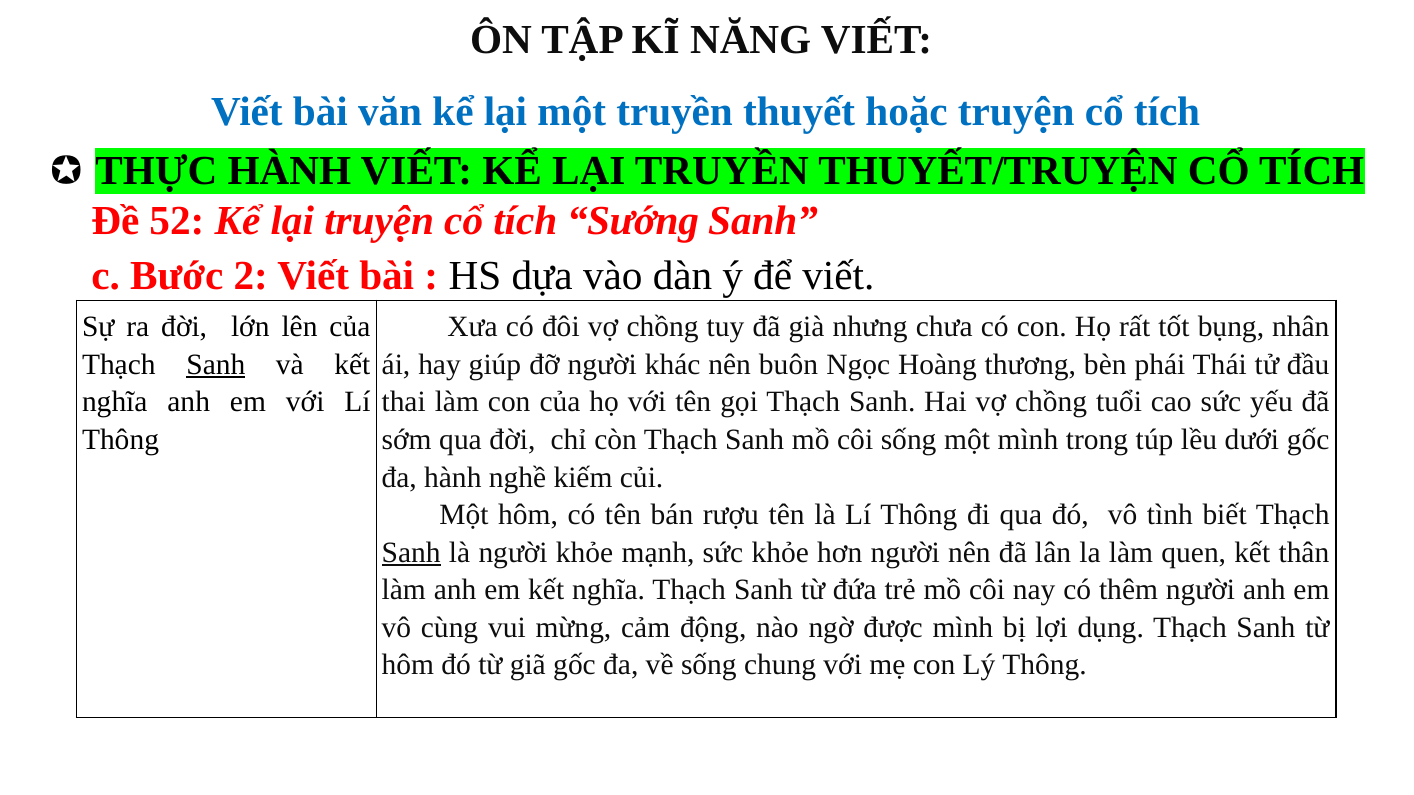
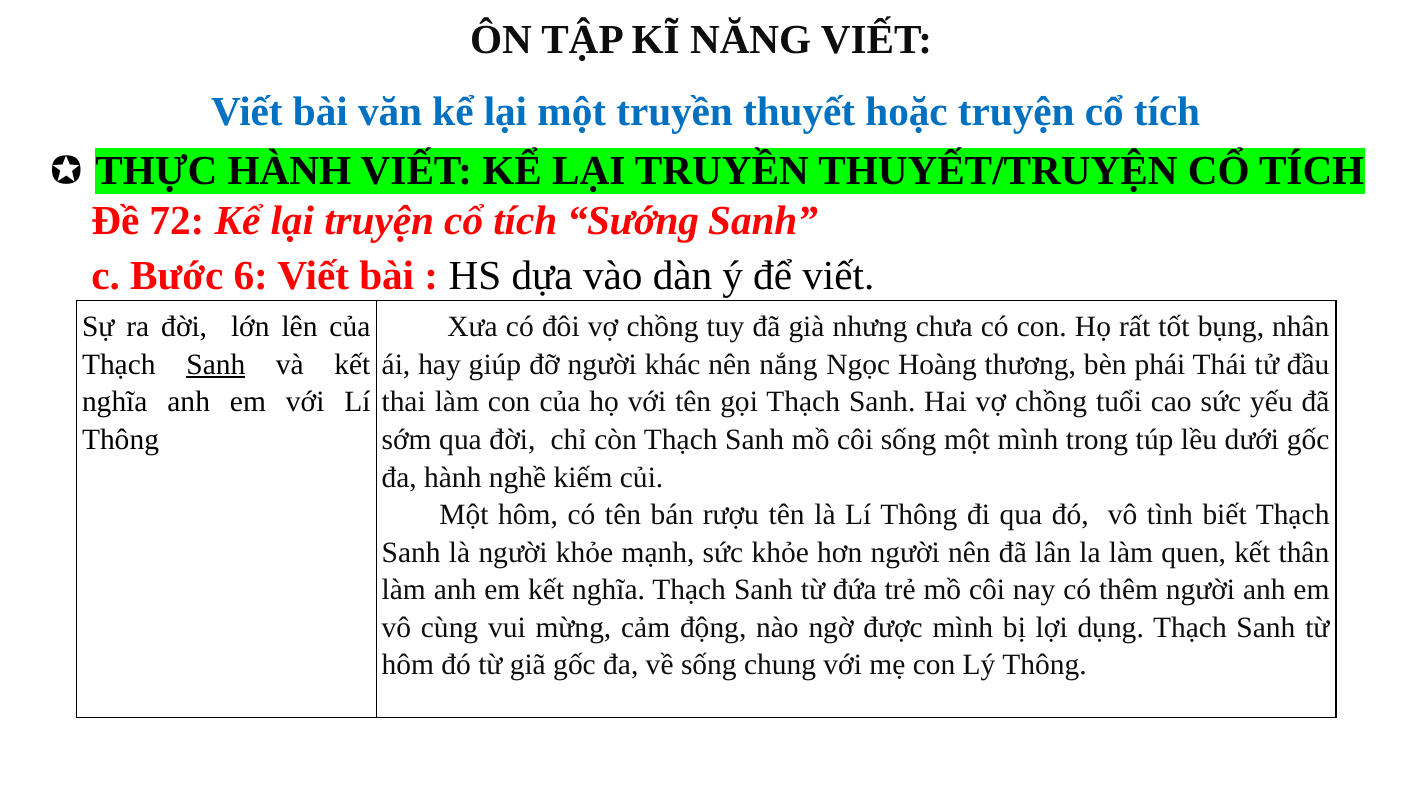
52: 52 -> 72 (177, 221)
2: 2 -> 6 (251, 276)
buôn: buôn -> nắng (788, 365)
Sanh underline: present -> none (411, 553)
